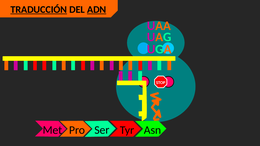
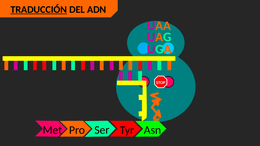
ADN underline: present -> none (97, 10)
